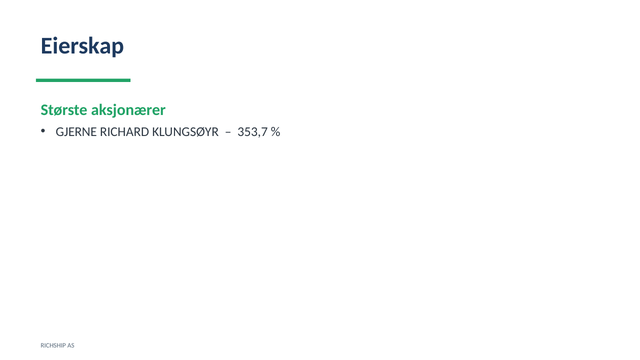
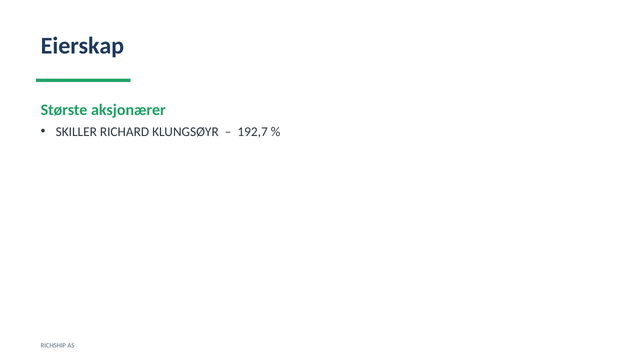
GJERNE: GJERNE -> SKILLER (76, 132)
353,7: 353,7 -> 192,7 (253, 132)
